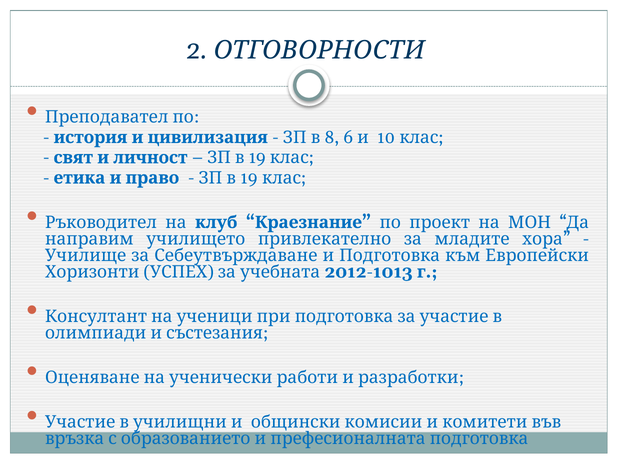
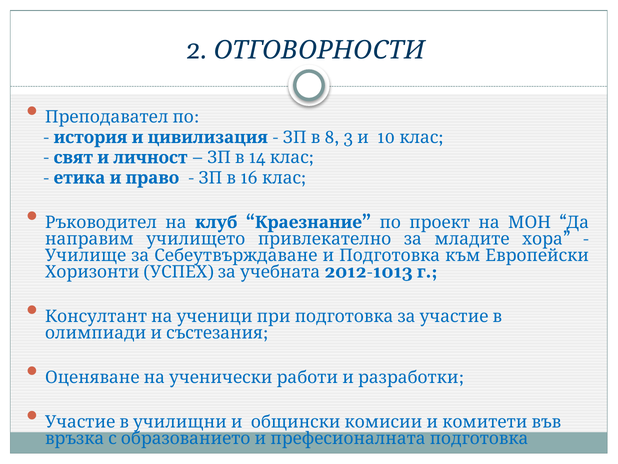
6: 6 -> 3 (348, 137)
19: 19 -> 14 (257, 157)
19: 19 -> 16 (249, 178)
